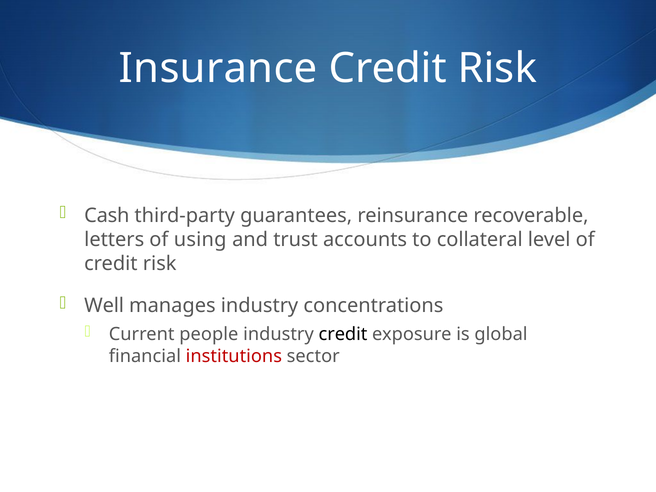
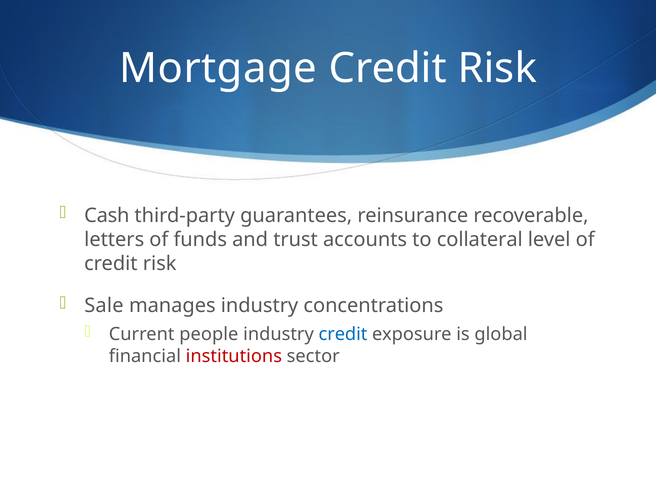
Insurance: Insurance -> Mortgage (218, 69)
using: using -> funds (200, 239)
Well: Well -> Sale (104, 306)
credit colour: black -> blue (343, 334)
